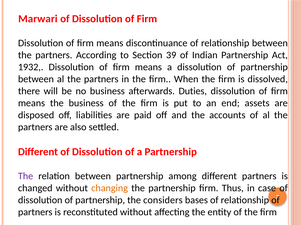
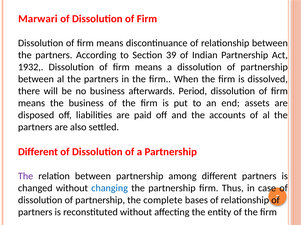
Duties: Duties -> Period (193, 91)
changing colour: orange -> blue (110, 189)
considers: considers -> complete (163, 201)
